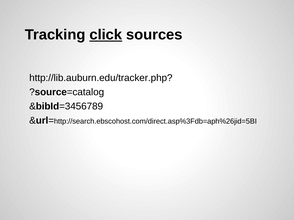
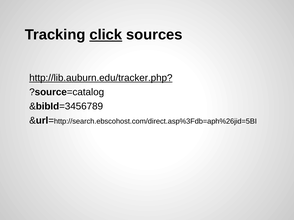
http://lib.auburn.edu/tracker.php underline: none -> present (101, 78)
